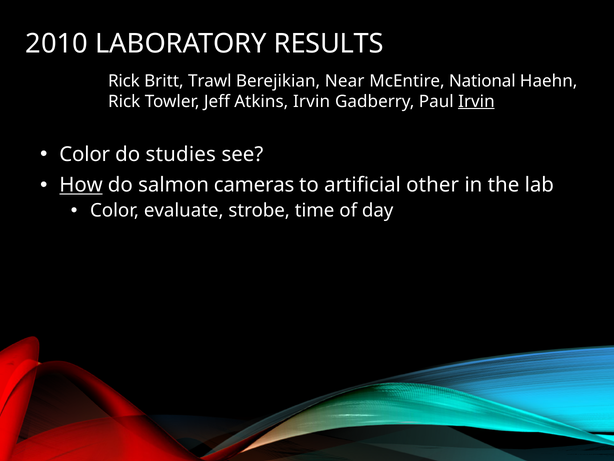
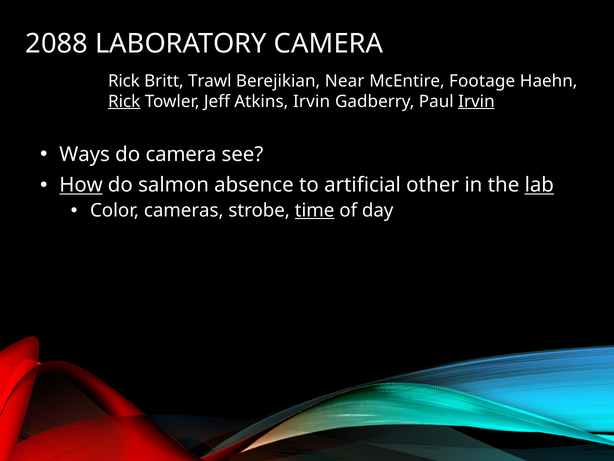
2010: 2010 -> 2088 (57, 44)
LABORATORY RESULTS: RESULTS -> CAMERA (329, 44)
National: National -> Footage (482, 81)
Rick underline: none -> present (124, 101)
Color: Color -> Ways (85, 154)
do studies: studies -> camera (181, 154)
cameras: cameras -> absence (254, 185)
lab underline: none -> present (539, 185)
evaluate: evaluate -> cameras (184, 210)
time underline: none -> present (315, 210)
